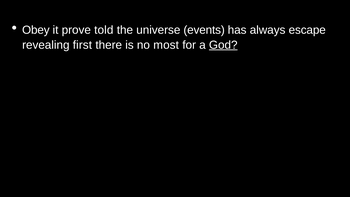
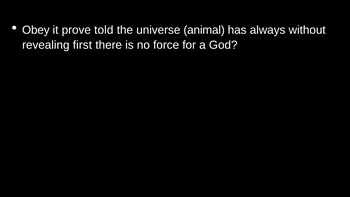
events: events -> animal (204, 30)
escape: escape -> without (307, 30)
most: most -> force (166, 45)
God underline: present -> none (223, 45)
